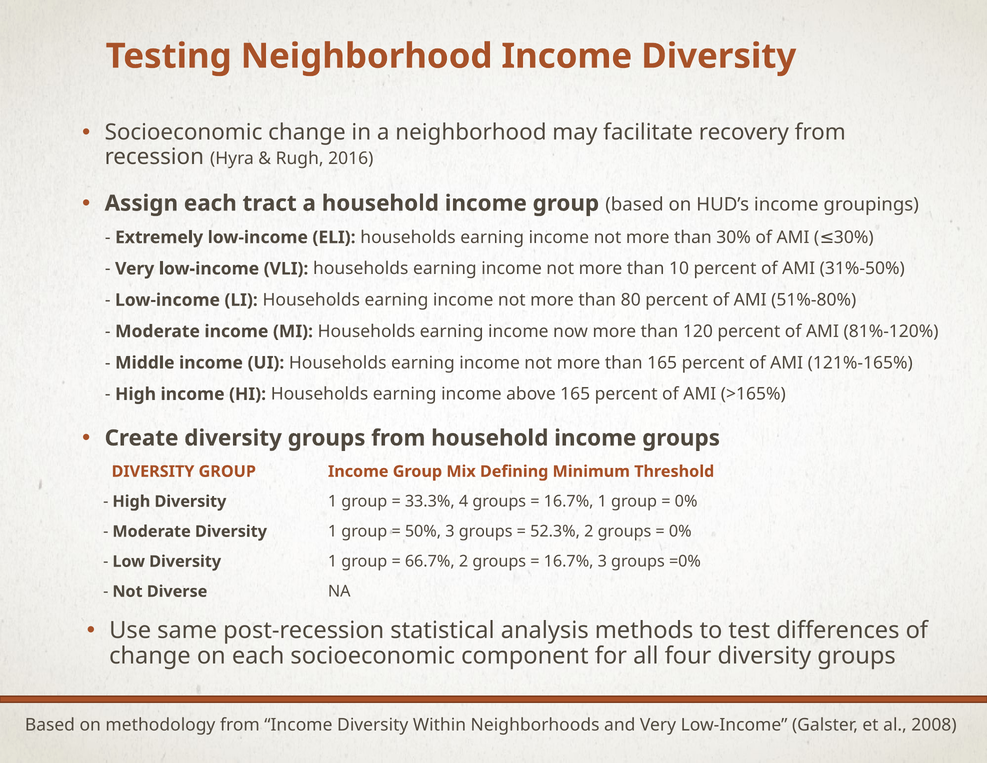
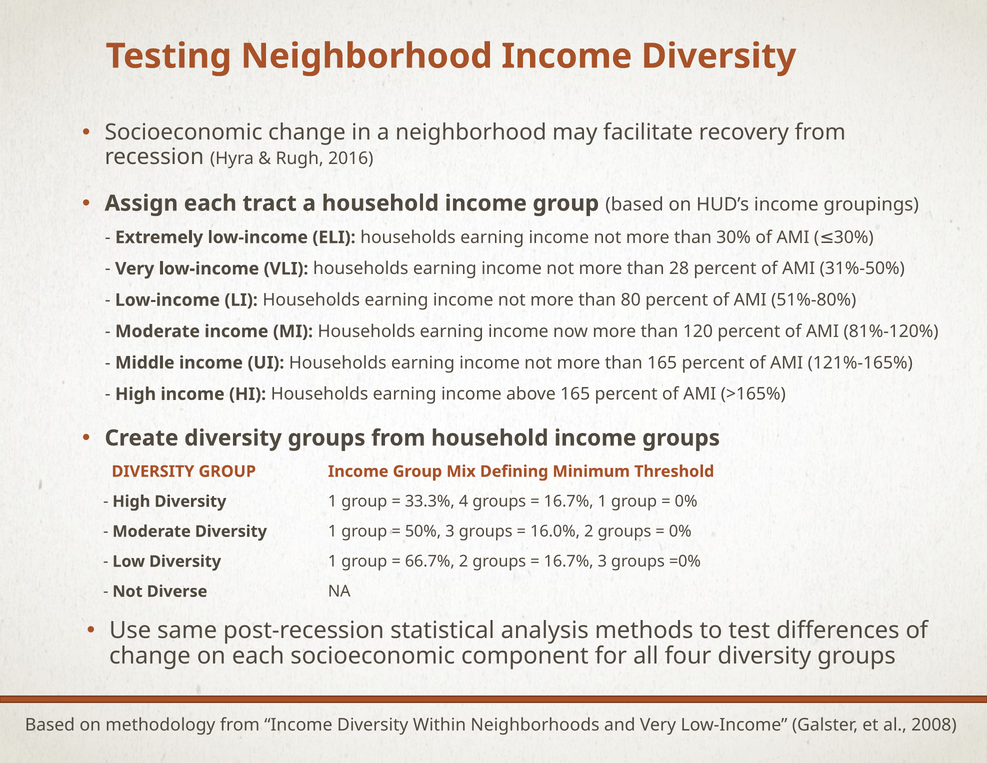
10: 10 -> 28 (679, 269)
52.3%: 52.3% -> 16.0% (555, 531)
